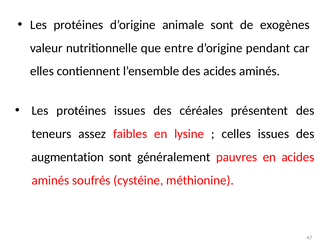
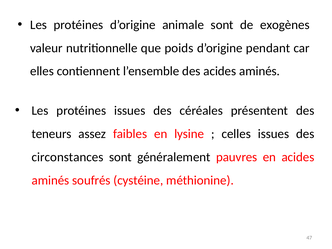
entre: entre -> poids (179, 48)
augmentation: augmentation -> circonstances (68, 157)
